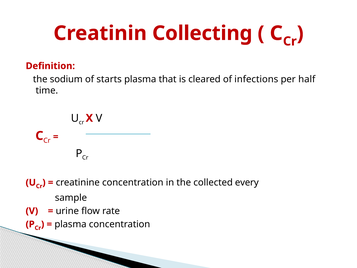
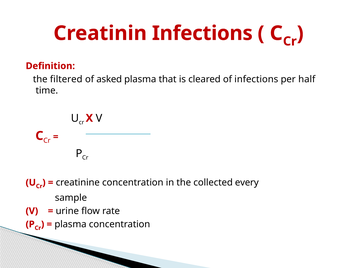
Creatinin Collecting: Collecting -> Infections (202, 33)
sodium: sodium -> filtered (66, 79)
starts: starts -> asked (109, 79)
